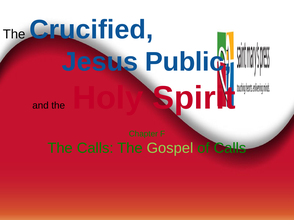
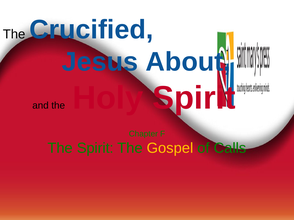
Public: Public -> About (188, 62)
The Calls: Calls -> Spirit (95, 148)
Gospel colour: light green -> yellow (170, 148)
